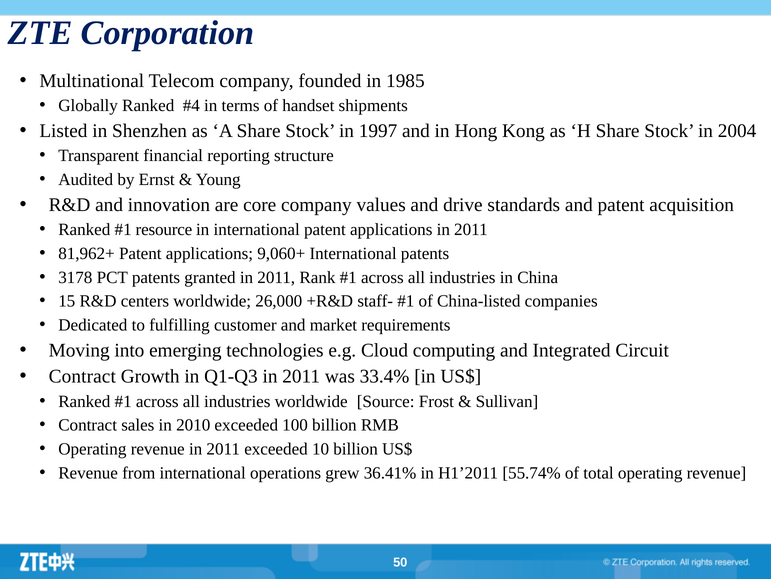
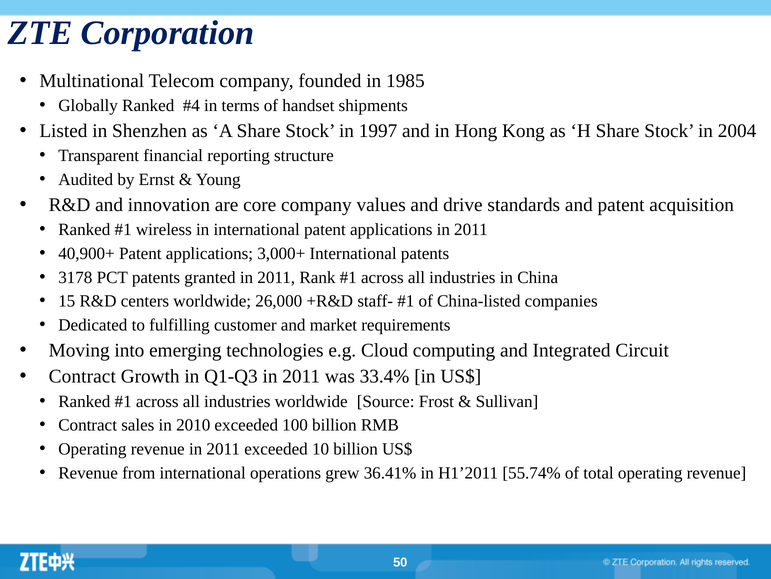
resource: resource -> wireless (164, 229)
81,962+: 81,962+ -> 40,900+ (87, 253)
9,060+: 9,060+ -> 3,000+ (281, 253)
